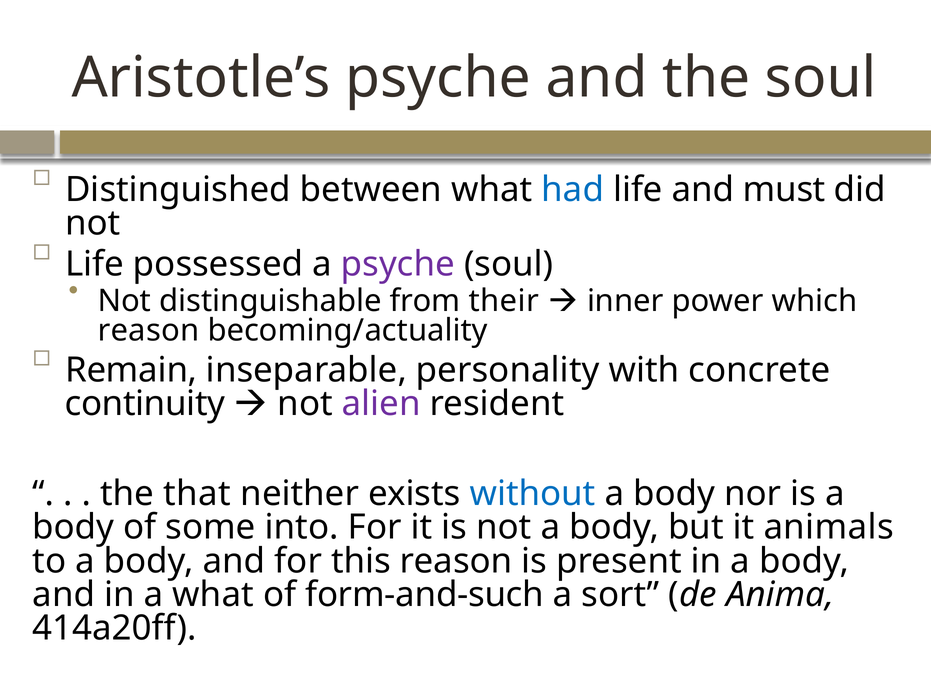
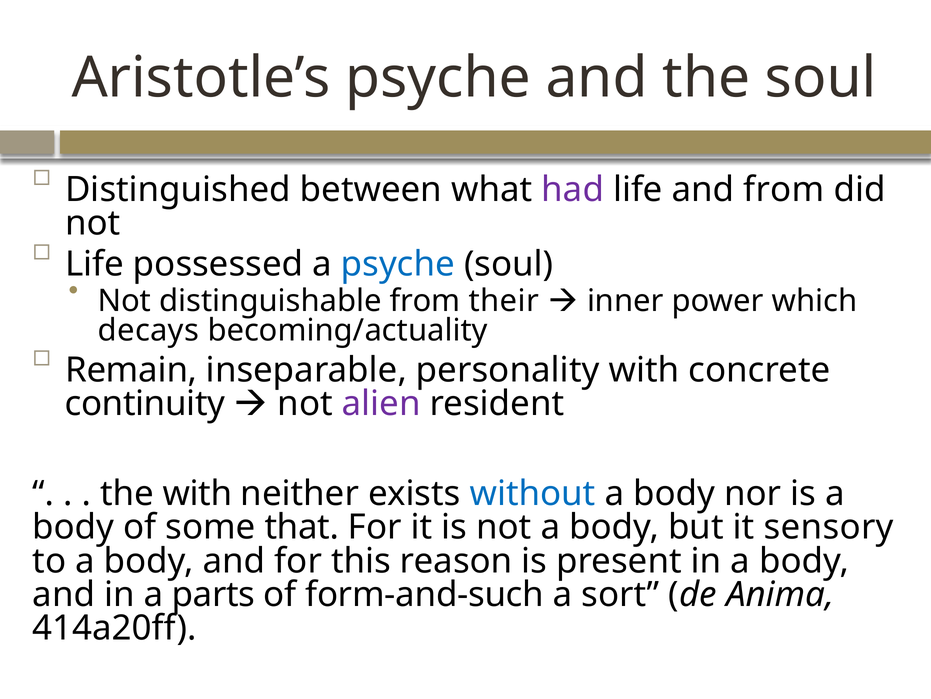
had colour: blue -> purple (573, 190)
and must: must -> from (784, 190)
psyche colour: purple -> blue (398, 264)
reason: reason -> decays (148, 330)
the that: that -> with (197, 493)
into: into -> that (302, 527)
animals: animals -> sensory (829, 527)
a what: what -> parts (213, 594)
